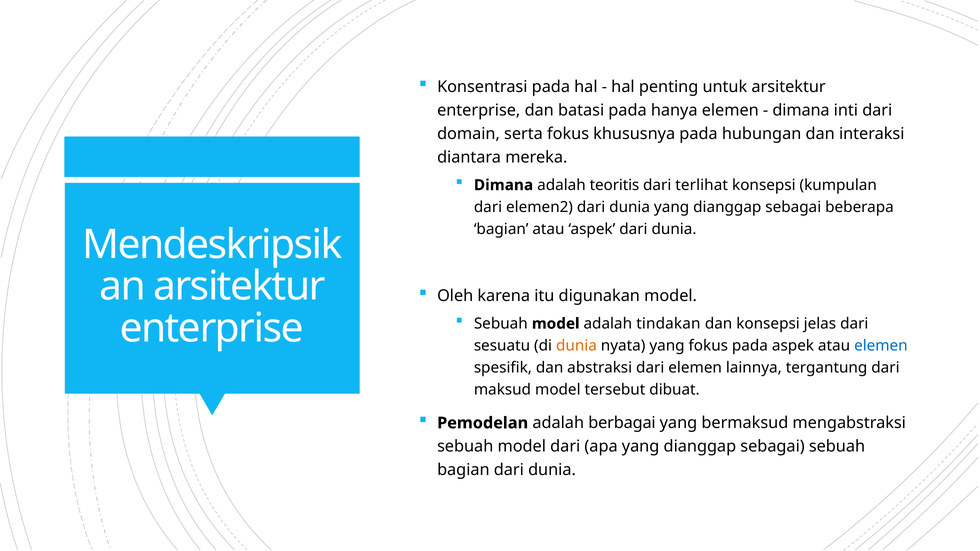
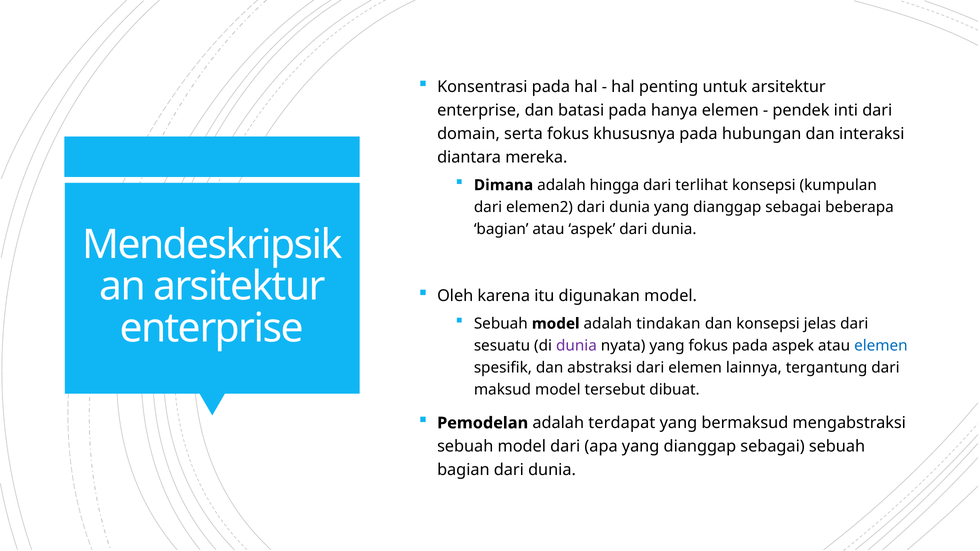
dimana: dimana -> pendek (801, 111)
teoritis: teoritis -> hingga (615, 185)
dunia colour: orange -> purple (576, 346)
berbagai: berbagai -> terdapat (622, 423)
